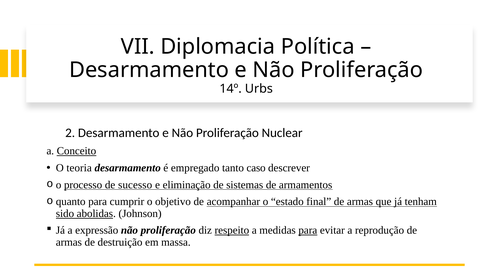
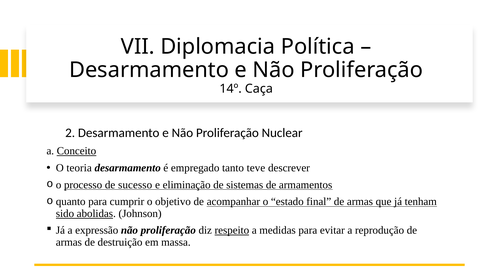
Urbs: Urbs -> Caça (259, 89)
caso: caso -> teve (256, 168)
para underline: present -> none (308, 231)
